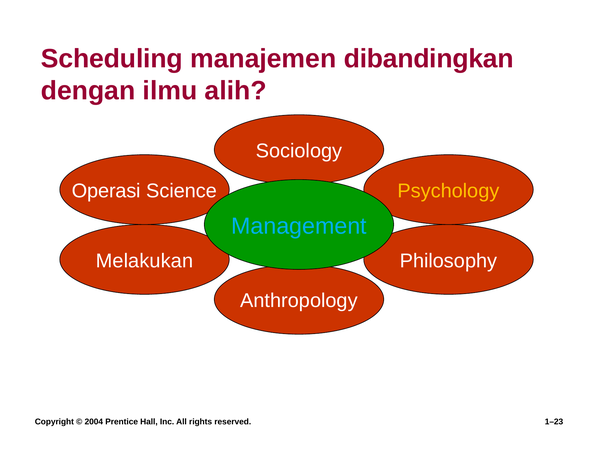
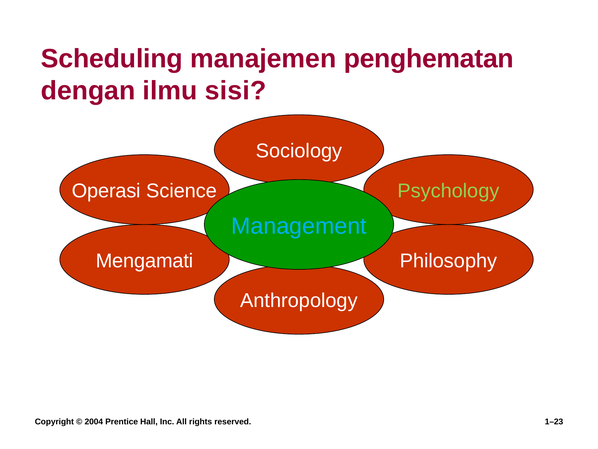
dibandingkan: dibandingkan -> penghematan (429, 59)
alih: alih -> sisi (236, 91)
Psychology colour: yellow -> light green (448, 191)
Melakukan: Melakukan -> Mengamati (145, 261)
